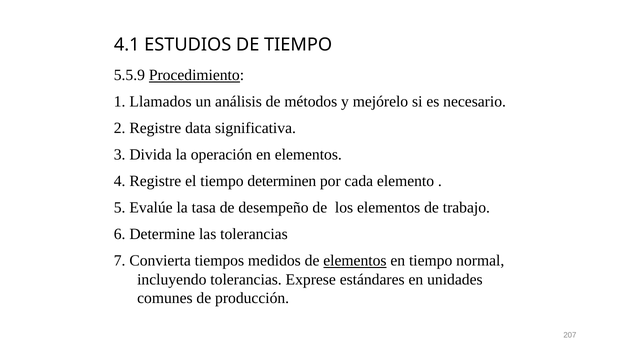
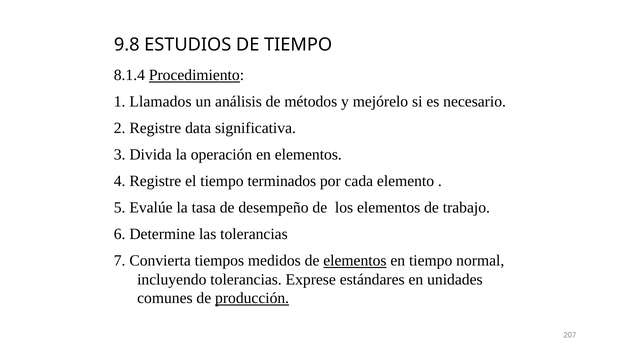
4.1: 4.1 -> 9.8 (127, 45)
5.5.9: 5.5.9 -> 8.1.4 (129, 75)
determinen: determinen -> terminados (282, 181)
producción underline: none -> present (252, 298)
